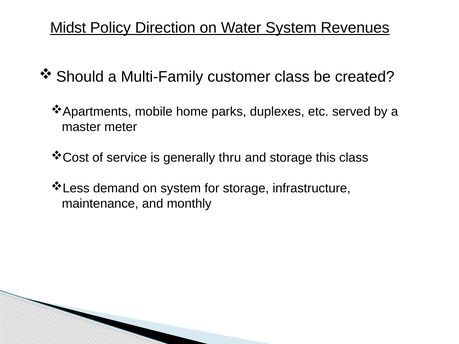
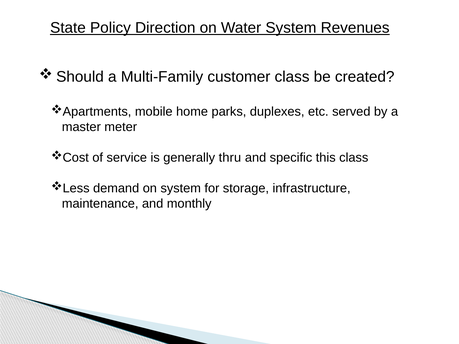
Midst: Midst -> State (68, 28)
and storage: storage -> specific (291, 158)
